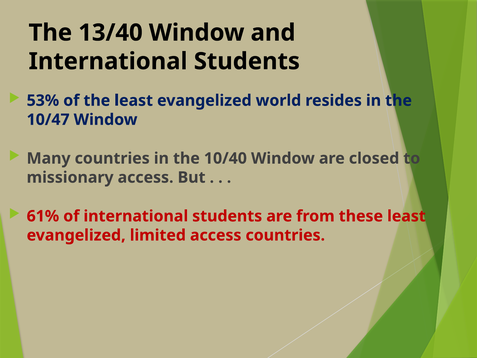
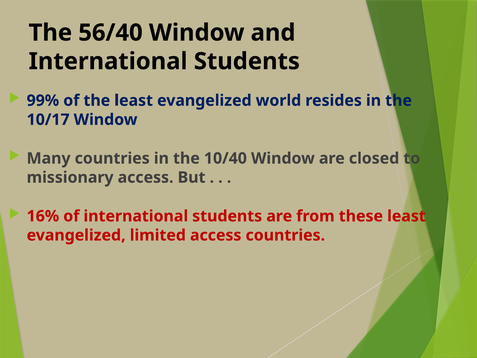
13/40: 13/40 -> 56/40 (110, 33)
53%: 53% -> 99% (43, 100)
10/47: 10/47 -> 10/17 (48, 120)
61%: 61% -> 16% (43, 216)
